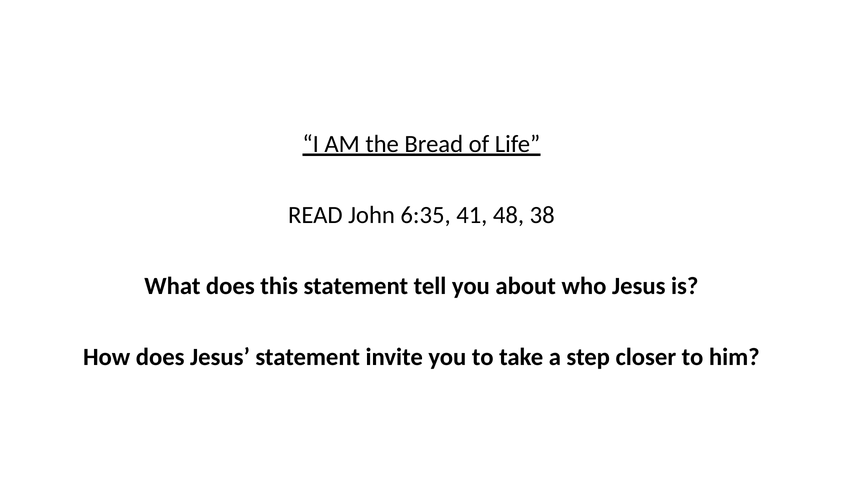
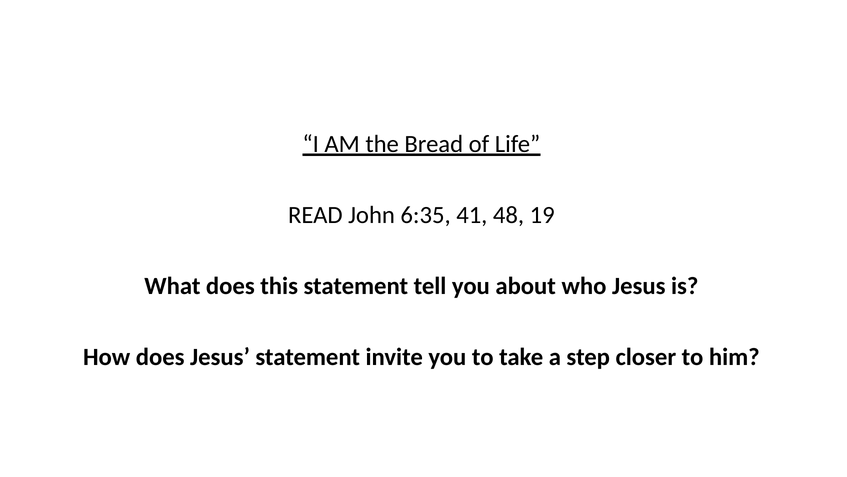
38: 38 -> 19 (542, 215)
